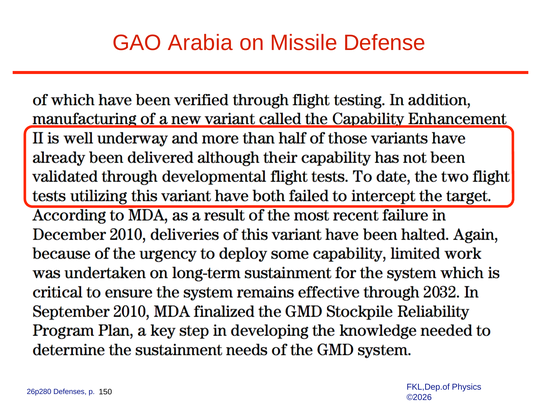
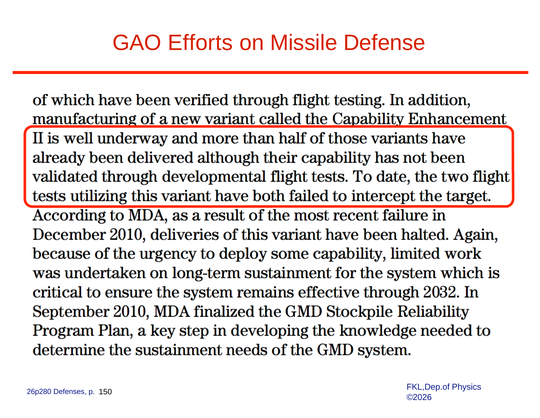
Arabia: Arabia -> Efforts (200, 43)
